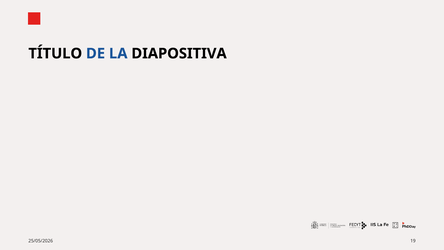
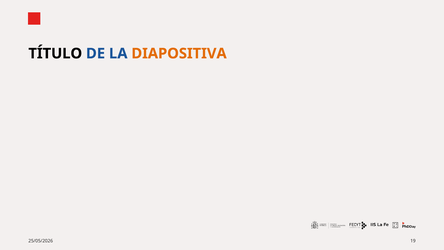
DIAPOSITIVA colour: black -> orange (179, 53)
